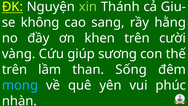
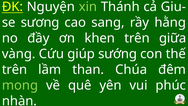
không: không -> sương (40, 22)
cười: cười -> giữa (173, 38)
sương: sương -> sướng (118, 54)
Sống: Sống -> Chúa (131, 69)
mong colour: light blue -> light green (20, 85)
